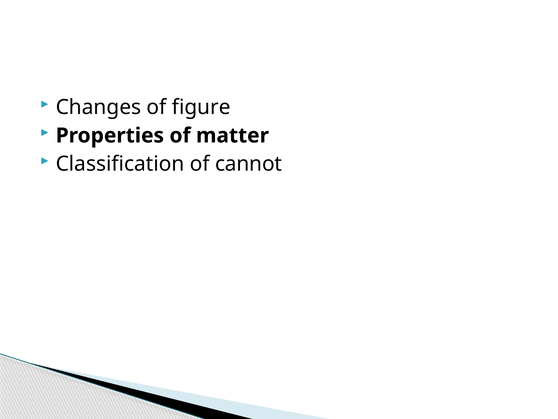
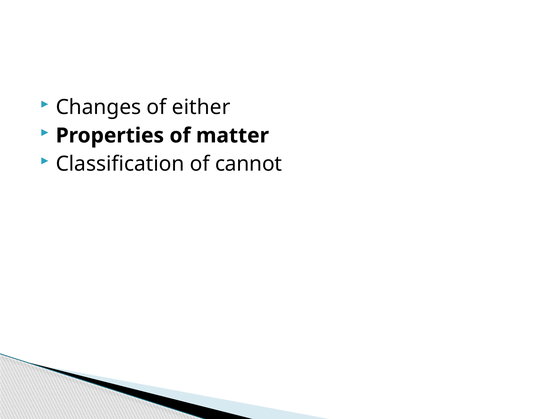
figure: figure -> either (201, 107)
